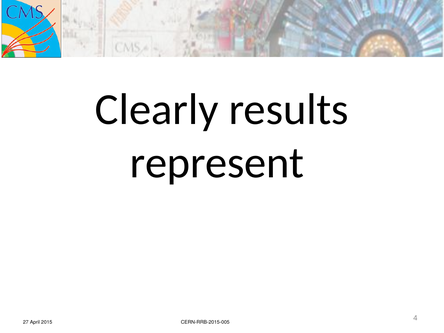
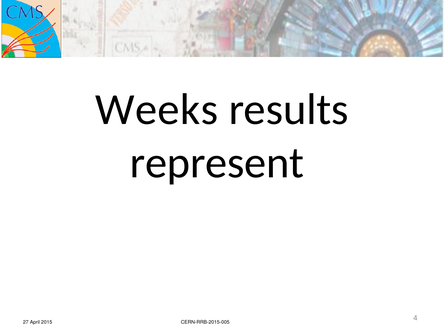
Clearly: Clearly -> Weeks (157, 110)
